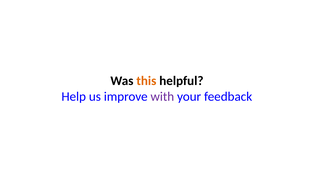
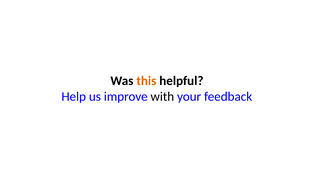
with colour: purple -> black (162, 97)
